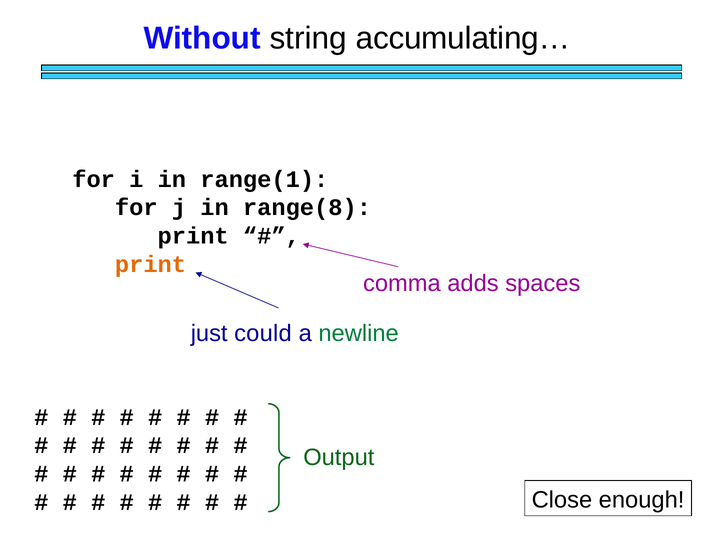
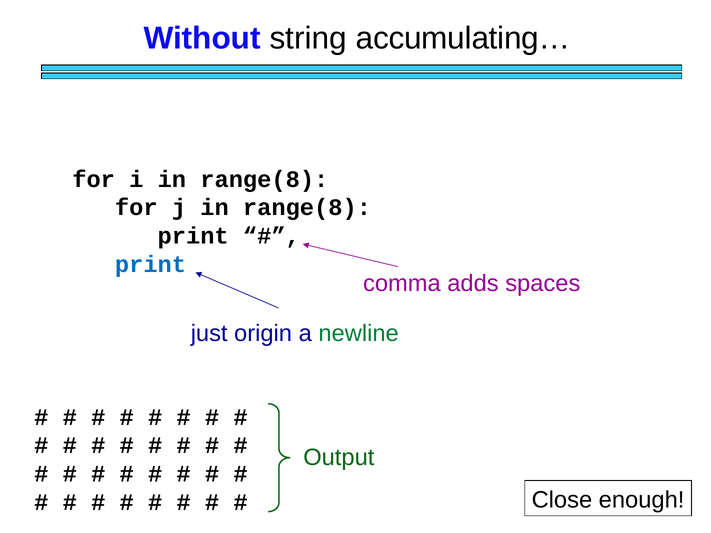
i in range(1: range(1 -> range(8 (264, 179)
print colour: orange -> blue (150, 265)
could: could -> origin (263, 333)
